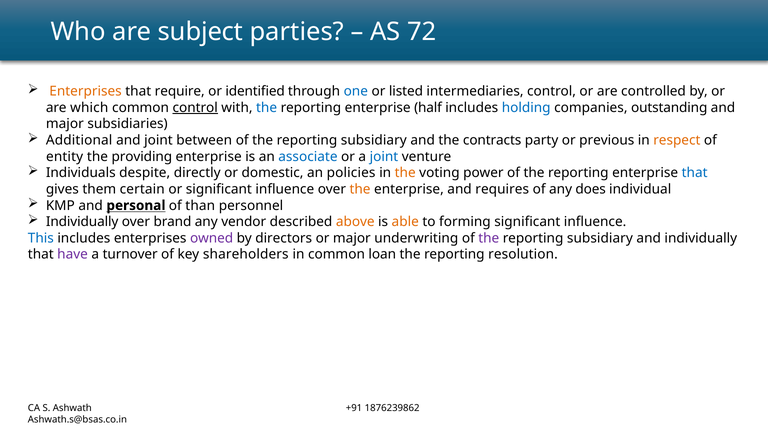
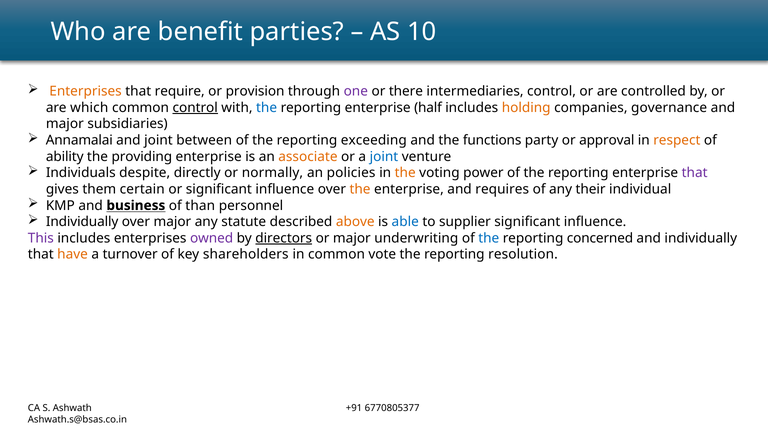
subject: subject -> benefit (200, 32)
72: 72 -> 10 (422, 32)
identified: identified -> provision (255, 91)
one colour: blue -> purple (356, 91)
listed: listed -> there (406, 91)
holding colour: blue -> orange (526, 108)
outstanding: outstanding -> governance (669, 108)
Additional: Additional -> Annamalai (79, 140)
subsidiary: subsidiary -> exceeding (374, 140)
contracts: contracts -> functions (492, 140)
previous: previous -> approval (607, 140)
entity: entity -> ability (65, 157)
associate colour: blue -> orange (308, 157)
domestic: domestic -> normally (272, 173)
that colour: blue -> purple (695, 173)
does: does -> their (591, 189)
personal: personal -> business (136, 206)
over brand: brand -> major (172, 222)
vendor: vendor -> statute (244, 222)
able colour: orange -> blue (405, 222)
forming: forming -> supplier (465, 222)
This colour: blue -> purple (41, 238)
directors underline: none -> present (284, 238)
the colour: purple -> blue (489, 238)
subsidiary: subsidiary -> concerned (600, 238)
have colour: purple -> orange (73, 255)
loan: loan -> vote (382, 255)
1876239862: 1876239862 -> 6770805377 (392, 408)
